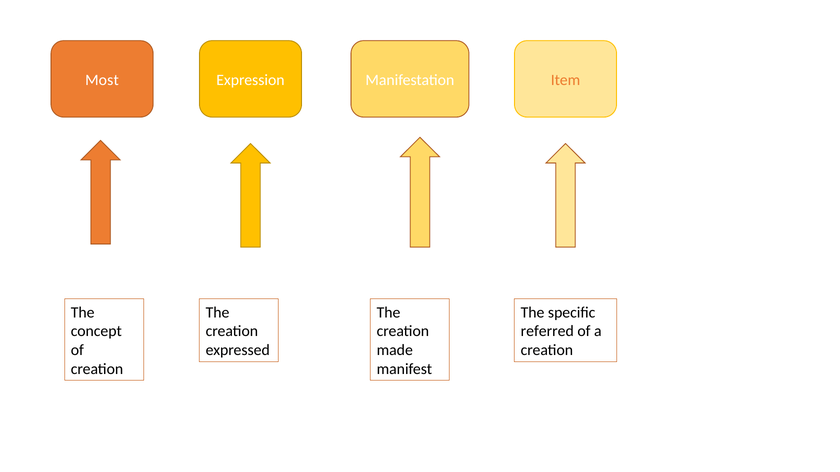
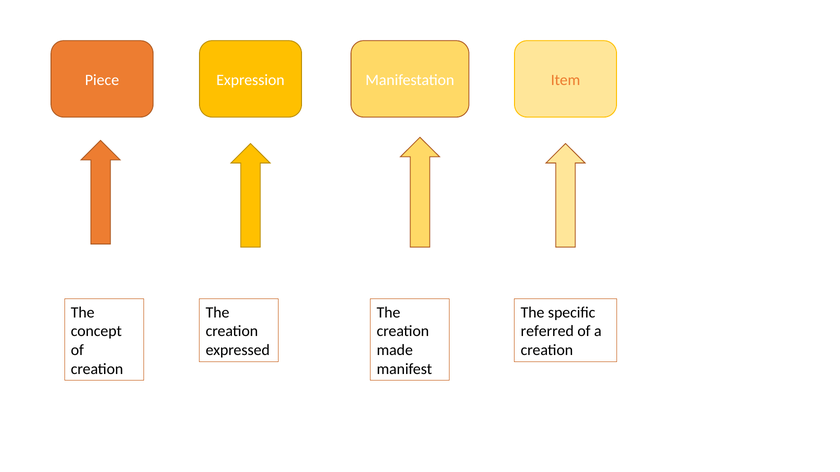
Most: Most -> Piece (102, 80)
